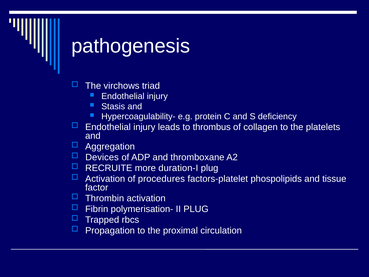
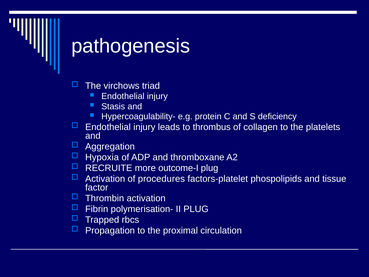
Devices: Devices -> Hypoxia (102, 157)
duration-I: duration-I -> outcome-I (178, 168)
